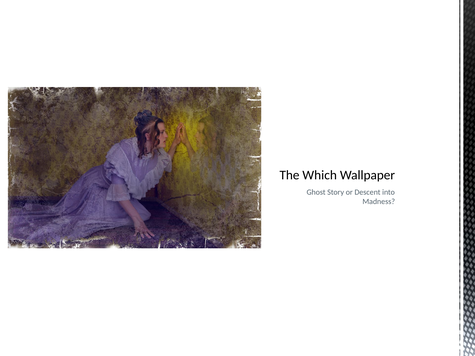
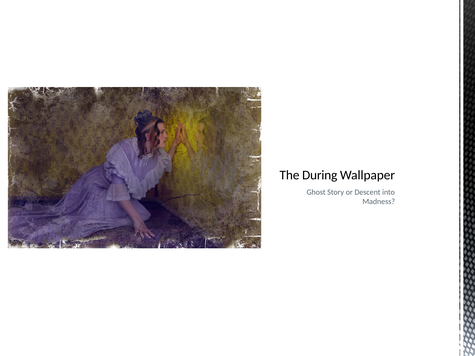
Which: Which -> During (320, 175)
